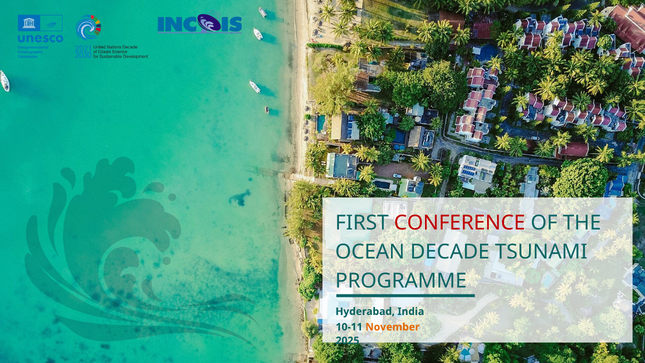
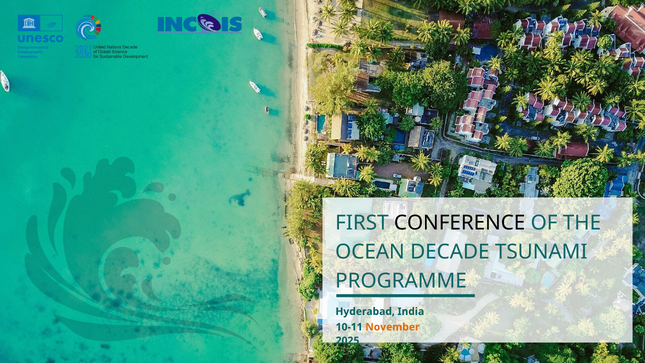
CONFERENCE colour: red -> black (460, 223)
